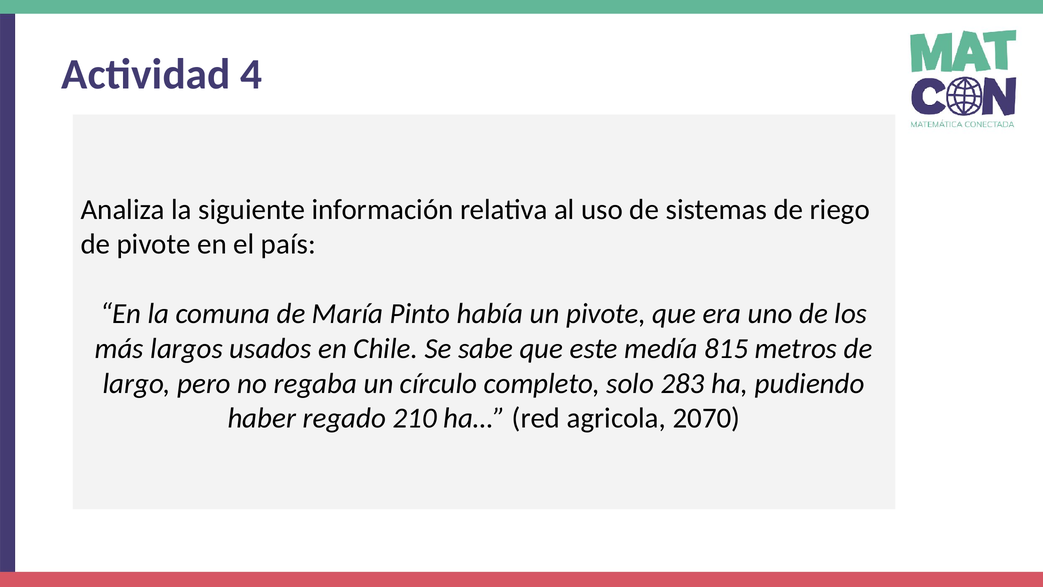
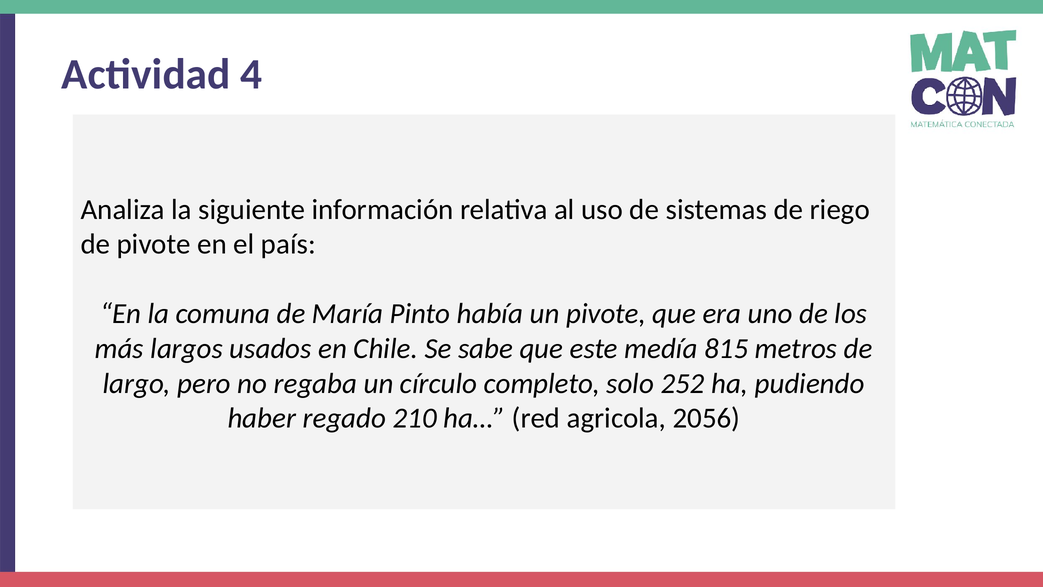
283: 283 -> 252 (683, 383)
2070: 2070 -> 2056 (706, 418)
